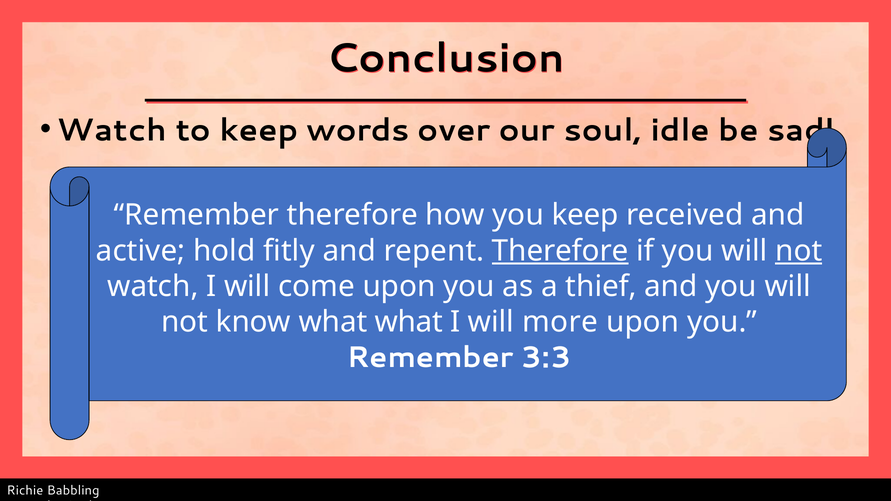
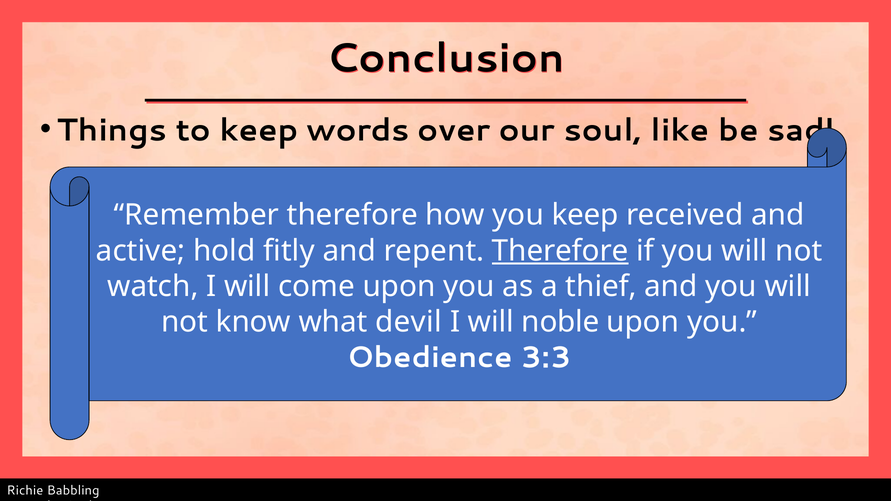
Watch: Watch -> Things (112, 130)
idle: idle -> like (680, 130)
not underline: present -> none (799, 251)
what what: what -> devil (409, 322)
more: more -> noble (560, 322)
Remember: Remember -> Obedience (430, 358)
